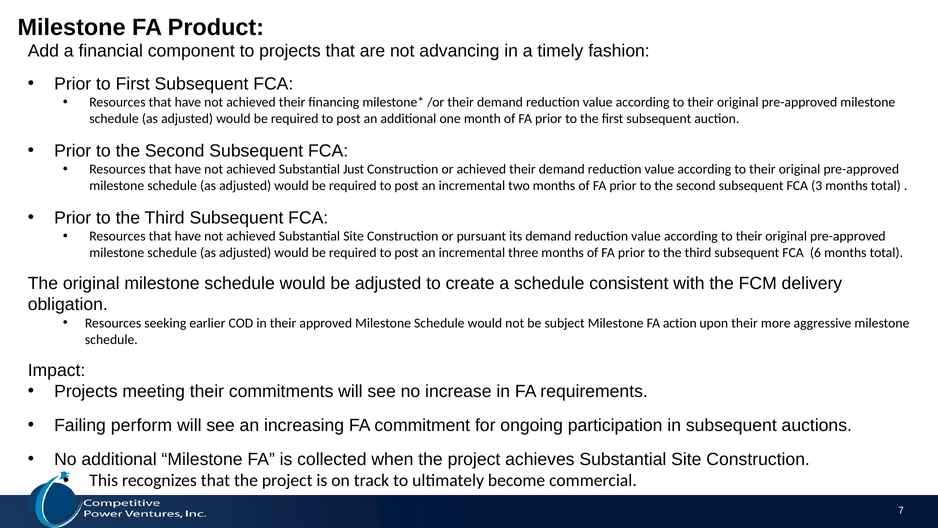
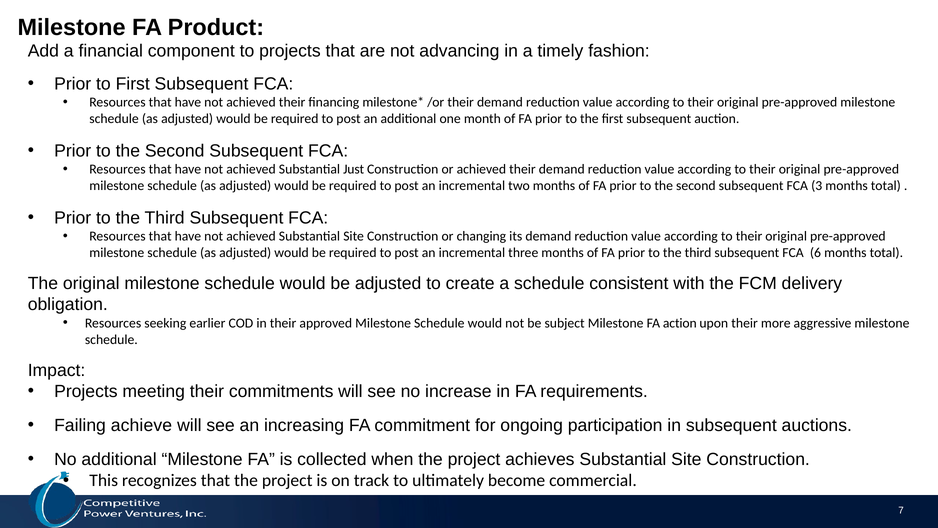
pursuant: pursuant -> changing (481, 236)
perform: perform -> achieve (141, 425)
